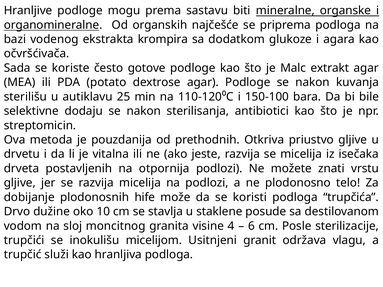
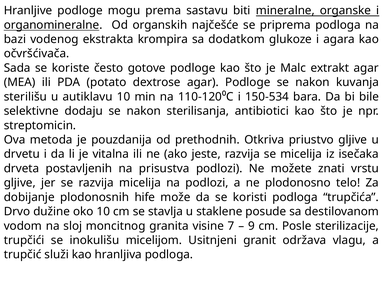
autiklavu 25: 25 -> 10 (124, 97)
150-100: 150-100 -> 150-534 (267, 97)
otpornija: otpornija -> prisustva (164, 169)
4: 4 -> 7 (231, 226)
6: 6 -> 9 (251, 226)
